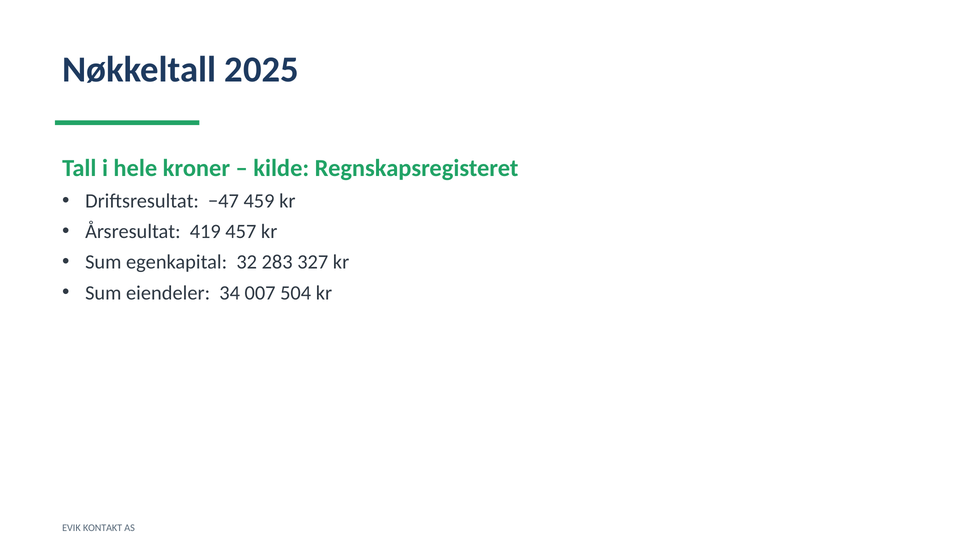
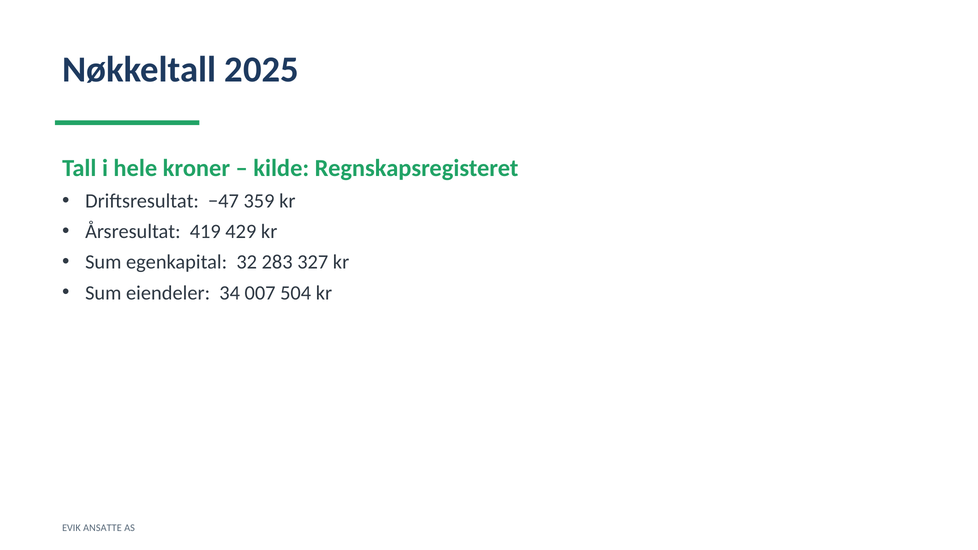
459: 459 -> 359 (259, 201)
457: 457 -> 429 (241, 232)
KONTAKT: KONTAKT -> ANSATTE (102, 528)
